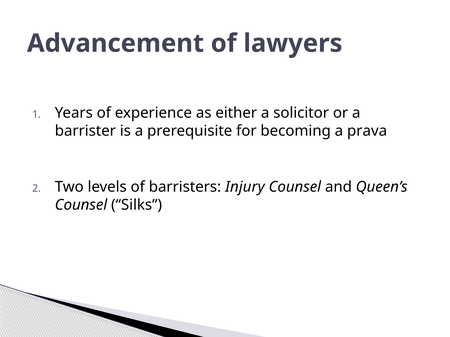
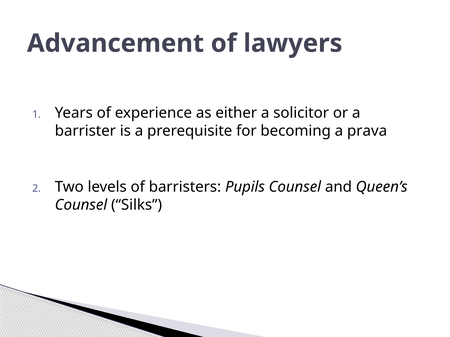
Injury: Injury -> Pupils (245, 187)
